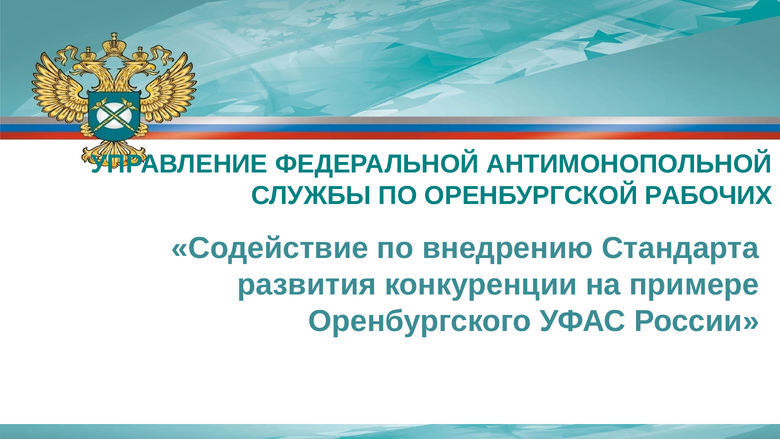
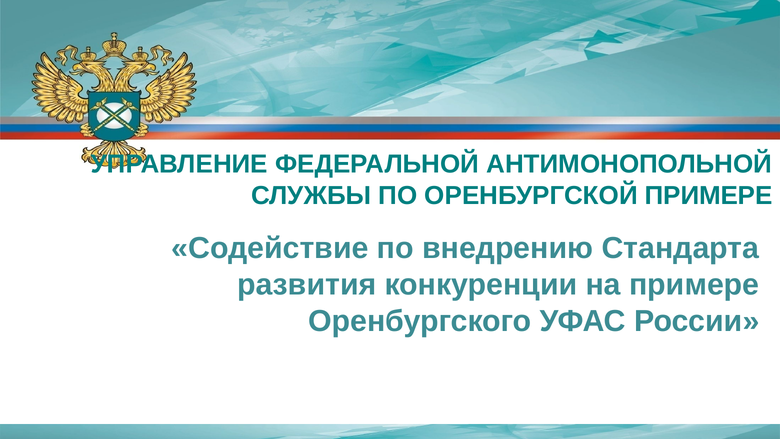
ОРЕНБУРГСКОЙ РАБОЧИХ: РАБОЧИХ -> ПРИМЕРЕ (709, 195)
